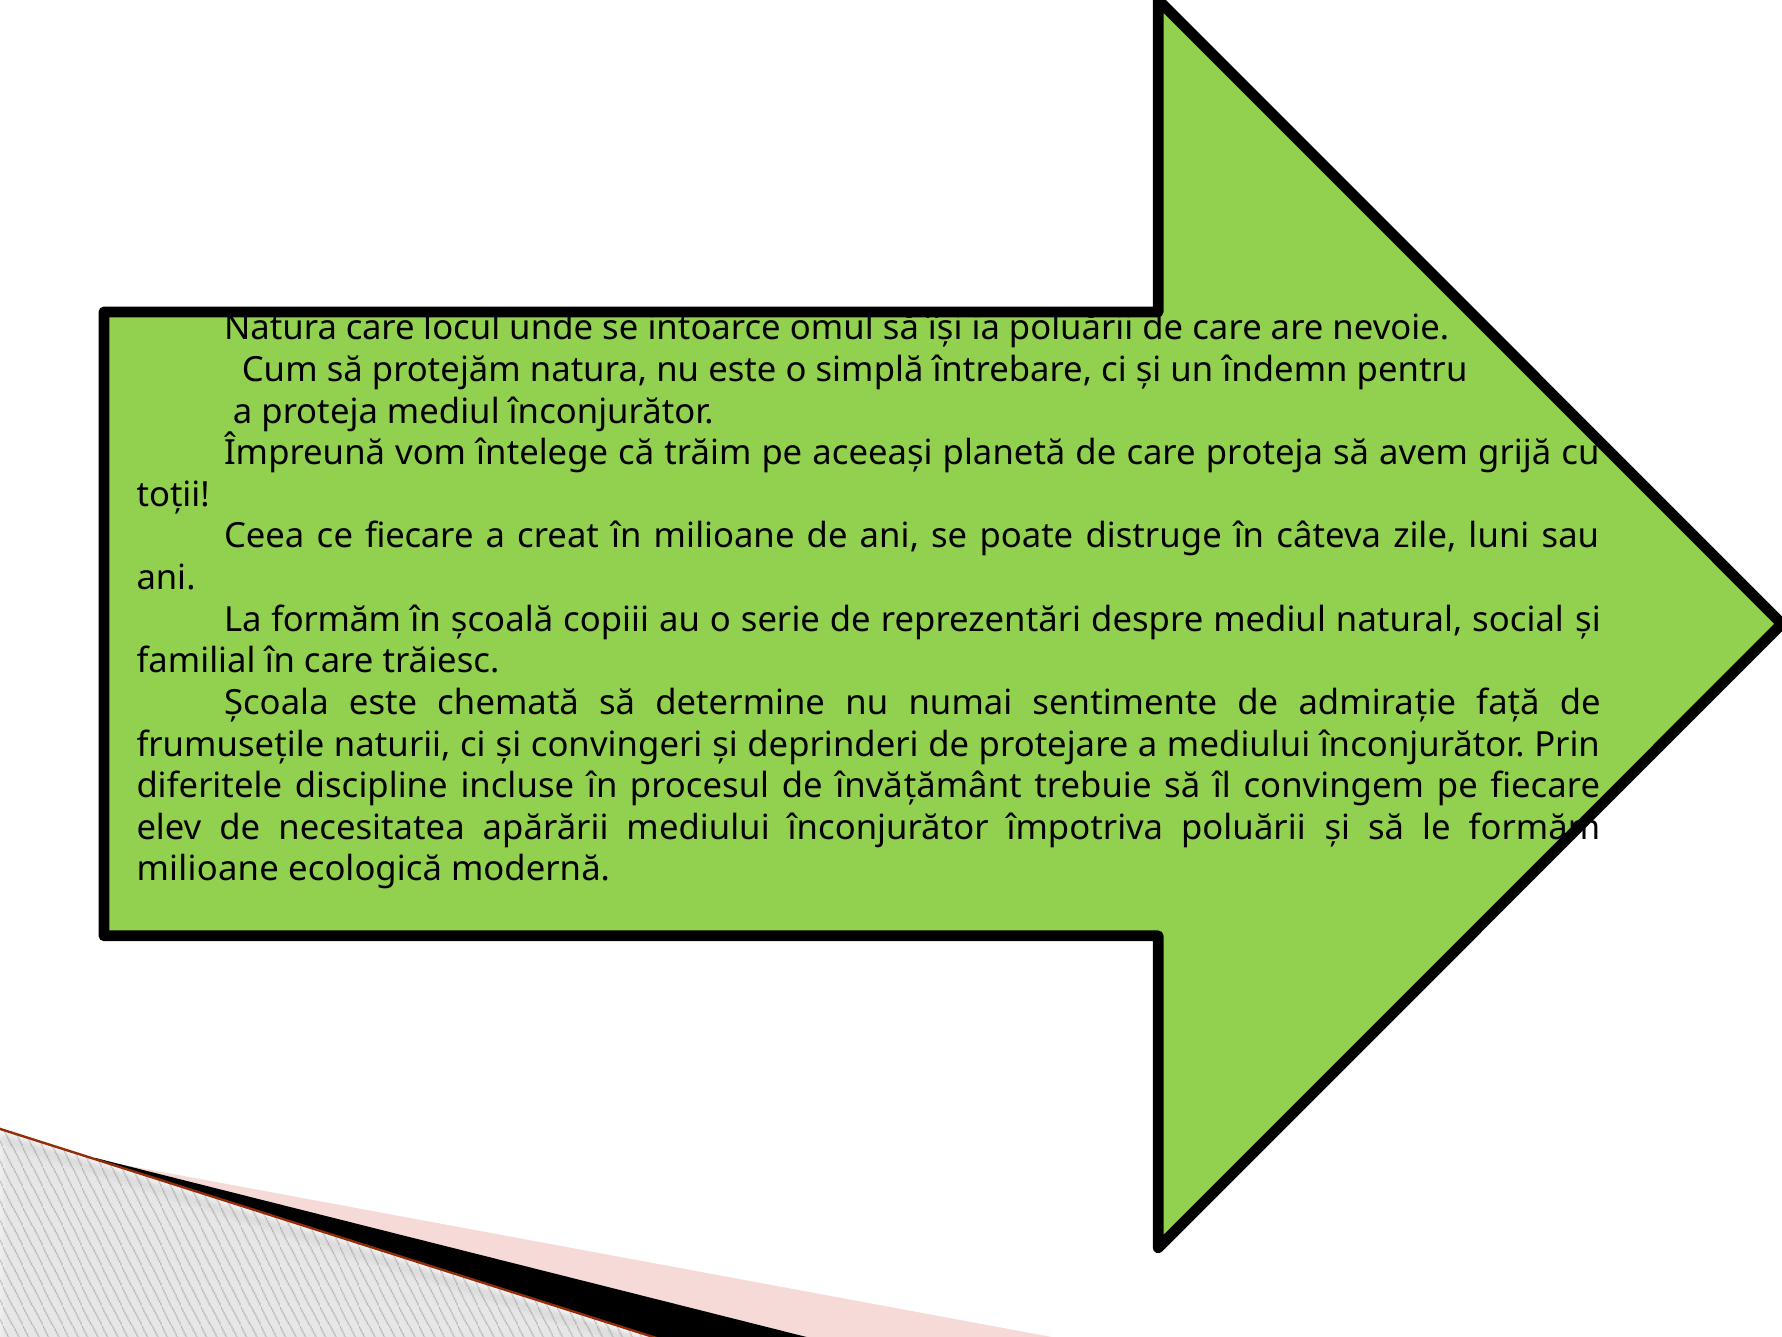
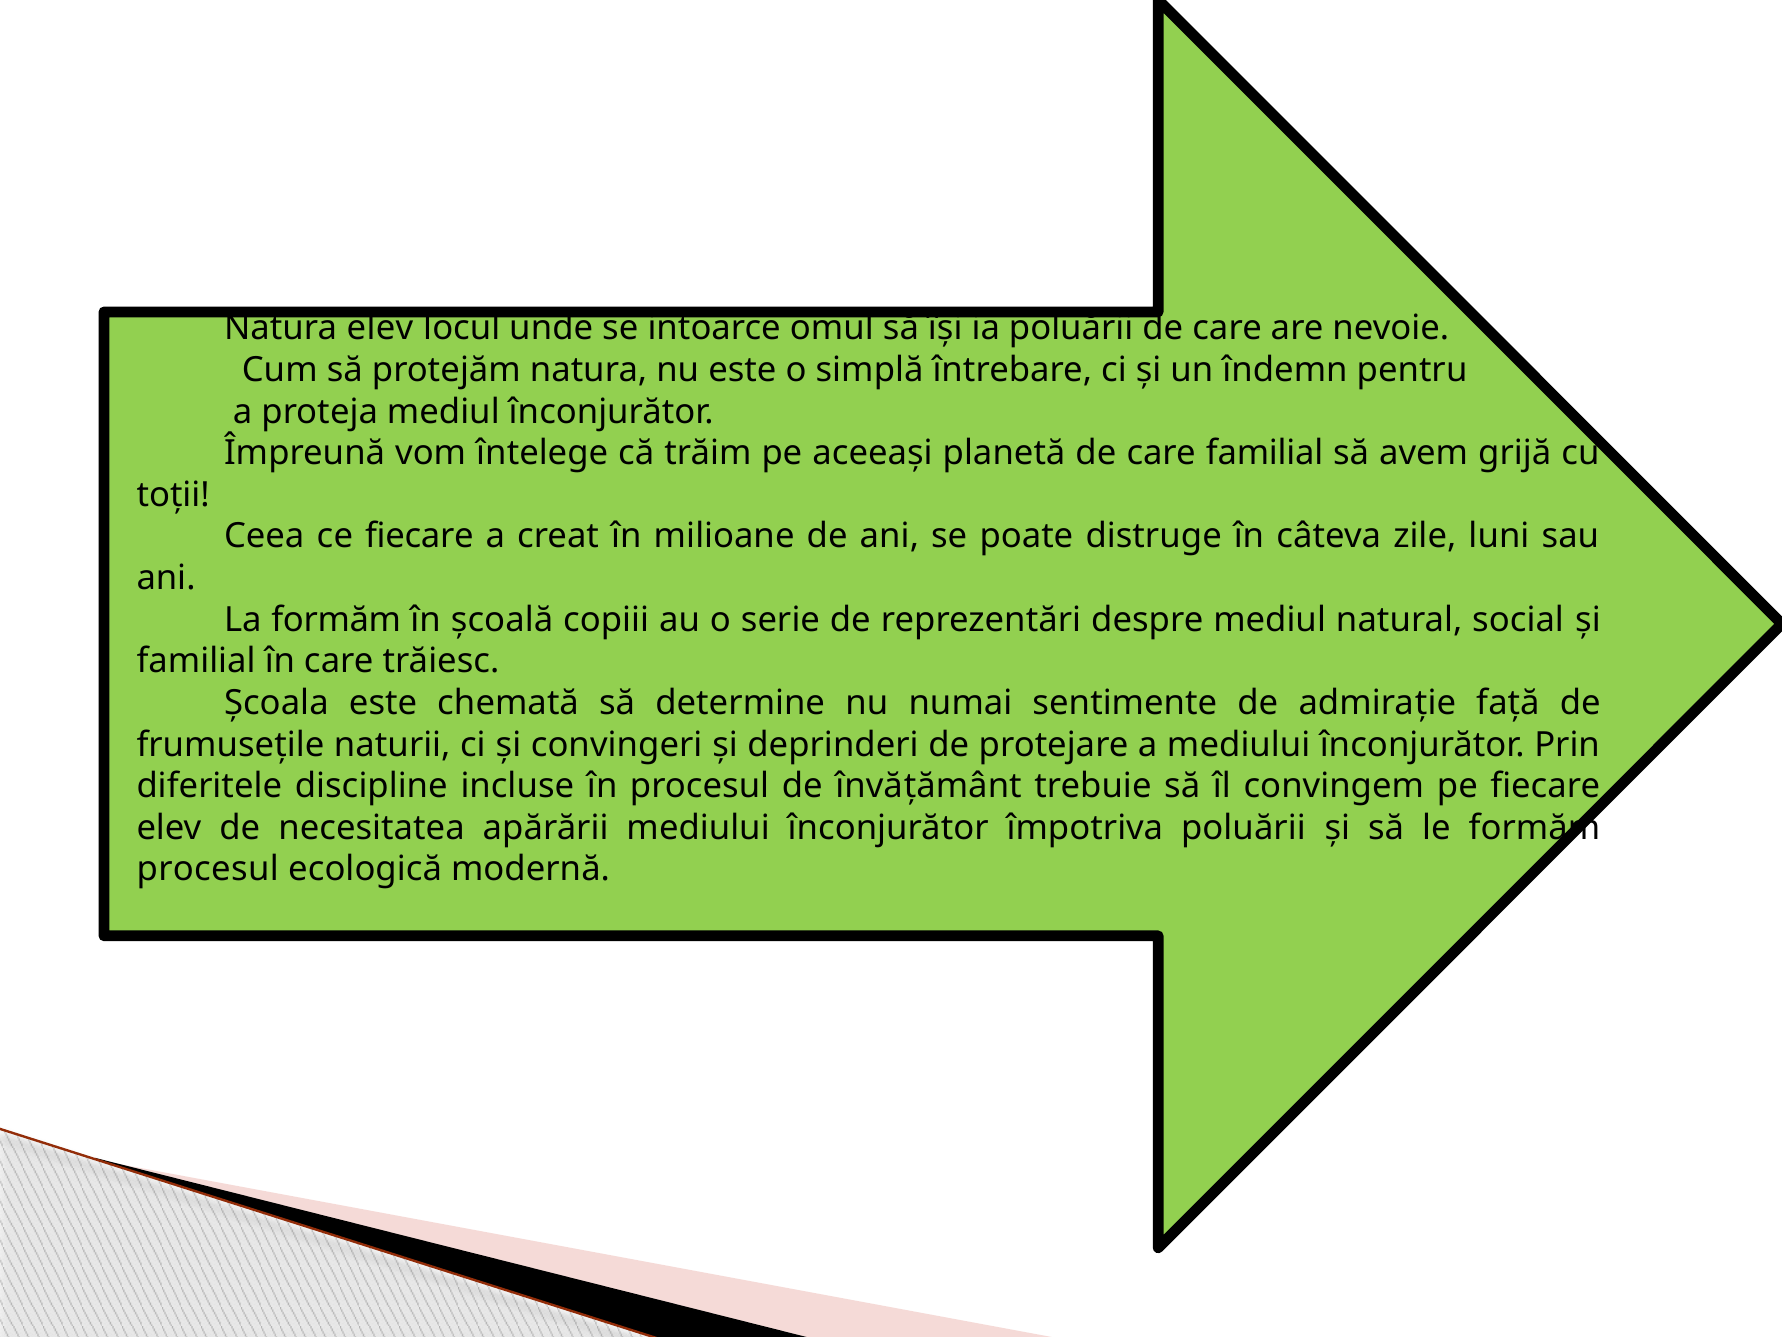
Natura care: care -> elev (380, 328)
care proteja: proteja -> familial (1265, 453)
milioane: milioane -> procesul (208, 869)
